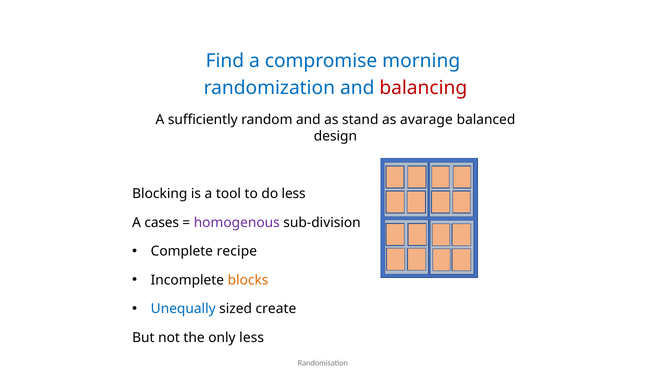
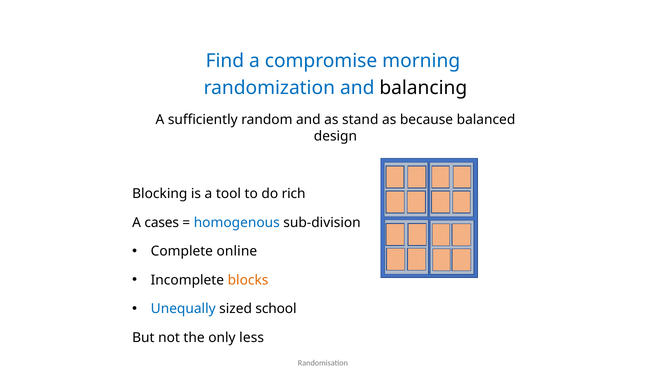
balancing colour: red -> black (423, 88)
avarage: avarage -> because (427, 120)
do less: less -> rich (294, 194)
homogenous colour: purple -> blue (237, 223)
recipe: recipe -> online (237, 251)
create: create -> school (276, 309)
